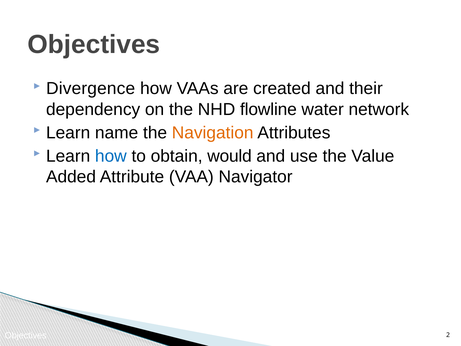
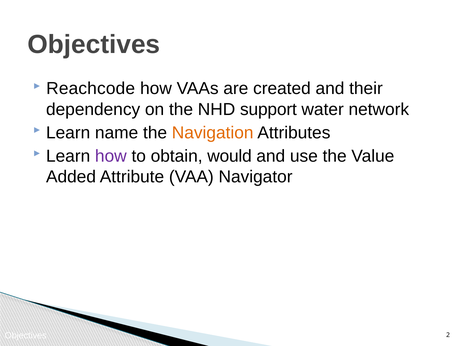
Divergence: Divergence -> Reachcode (91, 89)
flowline: flowline -> support (268, 109)
how colour: blue -> purple (111, 156)
